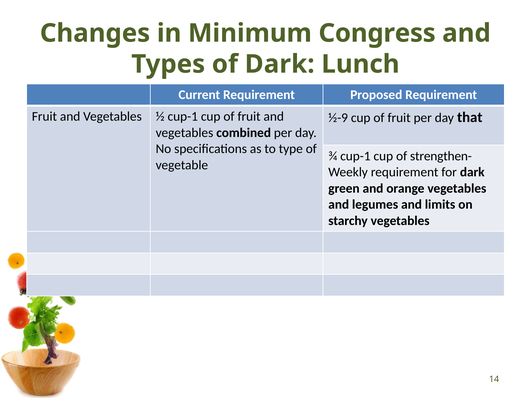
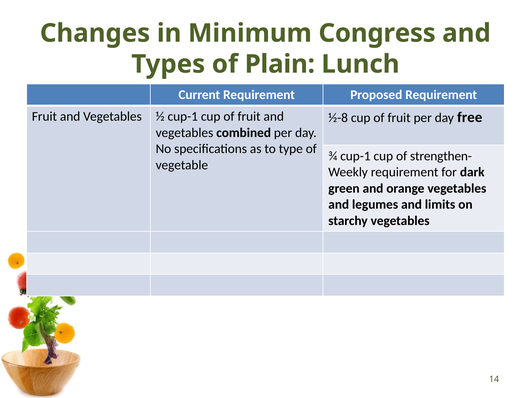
of Dark: Dark -> Plain (280, 64)
½-9: ½-9 -> ½-8 (338, 118)
that: that -> free (470, 117)
